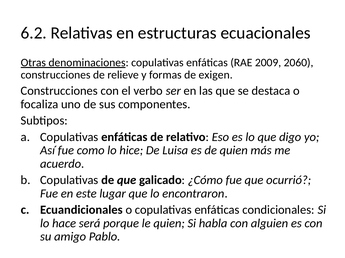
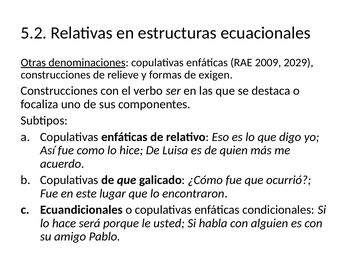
6.2: 6.2 -> 5.2 (34, 33)
2060: 2060 -> 2029 (299, 63)
le quien: quien -> usted (169, 224)
